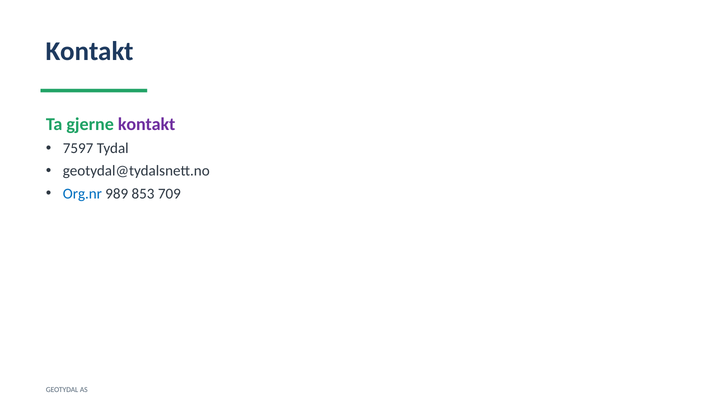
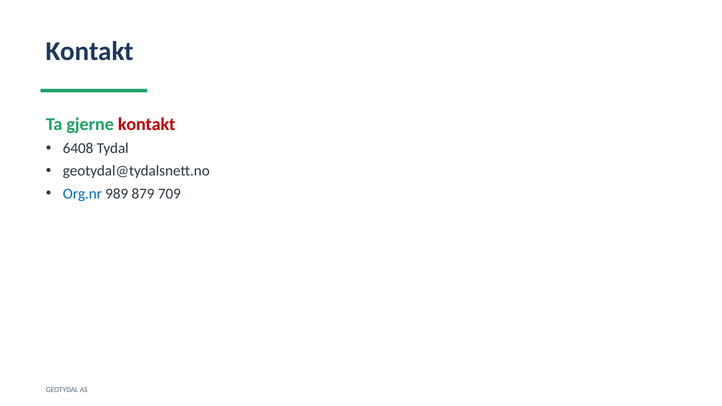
kontakt colour: purple -> red (147, 124)
7597: 7597 -> 6408 (78, 148)
853: 853 -> 879 (143, 194)
